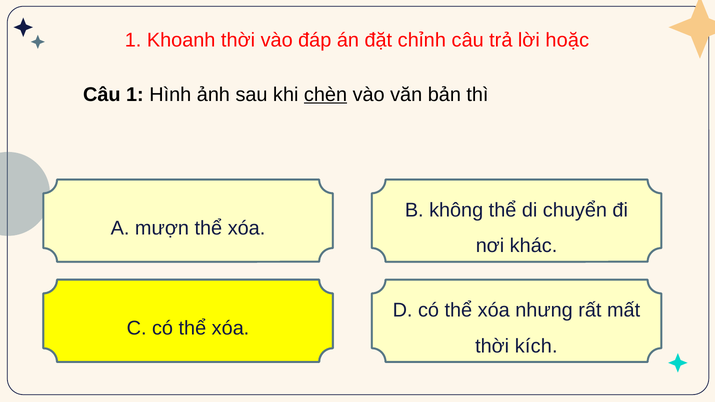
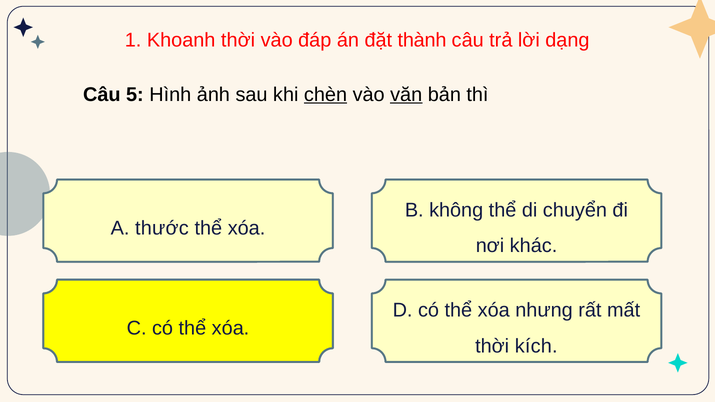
chỉnh: chỉnh -> thành (422, 40)
hoặc: hoặc -> dạng (567, 40)
Câu 1: 1 -> 5 (135, 95)
văn underline: none -> present (406, 95)
mượn: mượn -> thước (162, 228)
